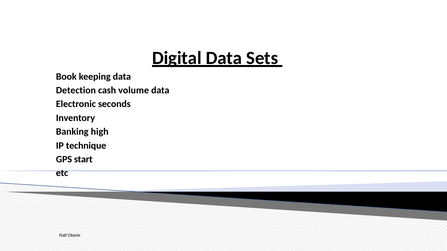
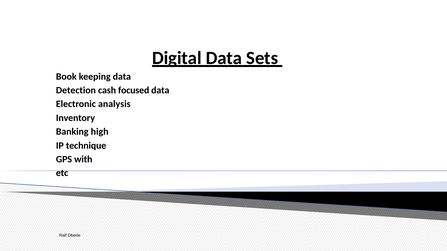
volume: volume -> focused (134, 90)
seconds: seconds -> analysis (114, 104)
start: start -> with (83, 160)
